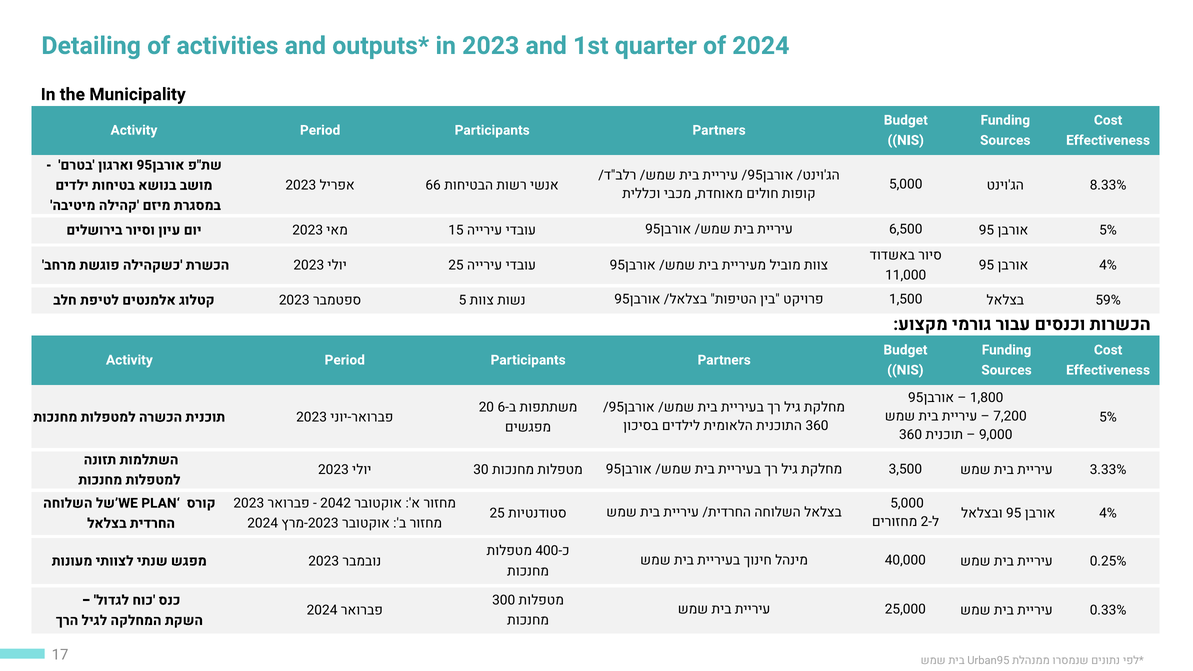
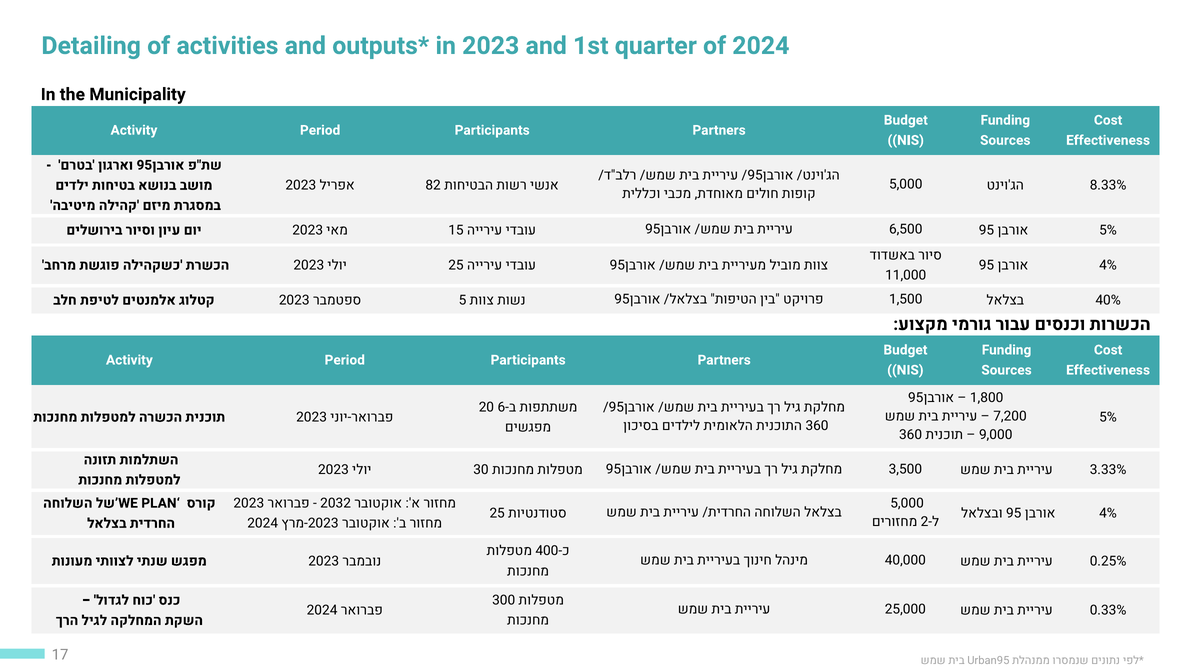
66: 66 -> 82 (433, 185)
59%: 59% -> 40% (1108, 300)
2042: 2042 -> 2032 (336, 503)
